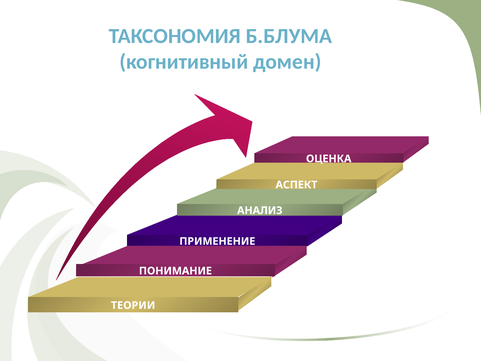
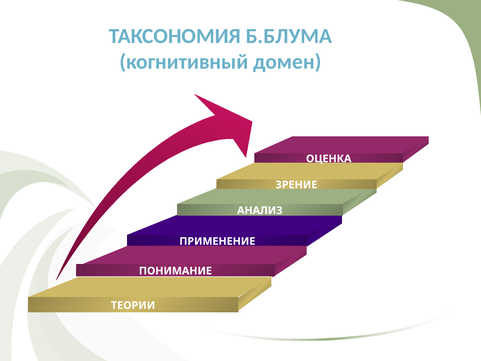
АСПЕКТ: АСПЕКТ -> ЗРЕНИЕ (296, 185)
